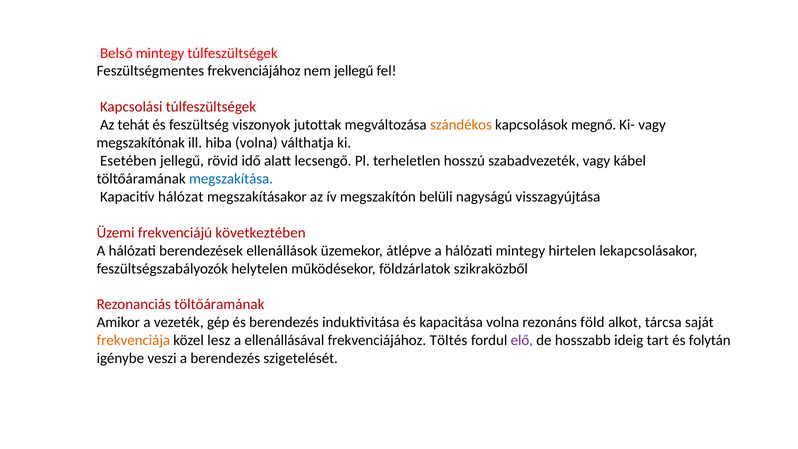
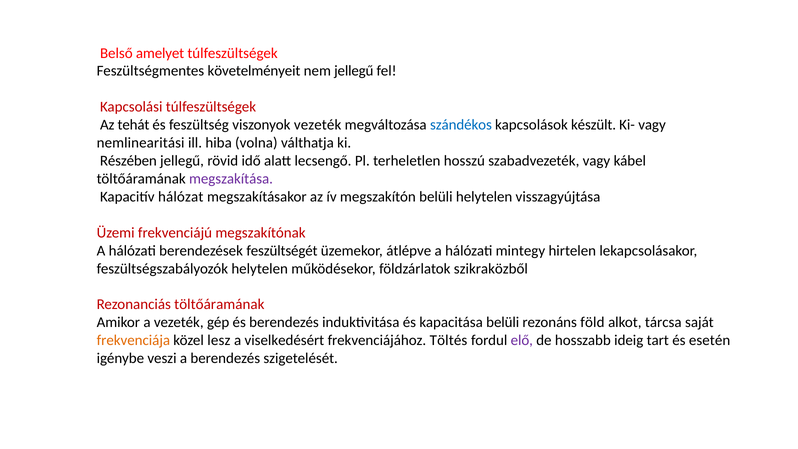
Belső mintegy: mintegy -> amelyet (160, 53)
Feszültségmentes frekvenciájához: frekvenciájához -> követelményeit (254, 71)
viszonyok jutottak: jutottak -> vezeték (318, 125)
szándékos colour: orange -> blue (461, 125)
megnő: megnő -> készült (594, 125)
megszakítónak: megszakítónak -> nemlinearitási (141, 143)
Esetében: Esetében -> Részében (128, 161)
megszakítása colour: blue -> purple (231, 179)
belüli nagyságú: nagyságú -> helytelen (484, 197)
következtében: következtében -> megszakítónak (261, 233)
ellenállások: ellenállások -> feszültségét (282, 251)
kapacitása volna: volna -> belüli (503, 322)
ellenállásával: ellenállásával -> viselkedésért (284, 340)
folytán: folytán -> esetén (710, 340)
